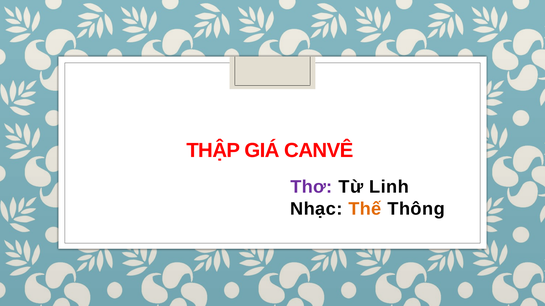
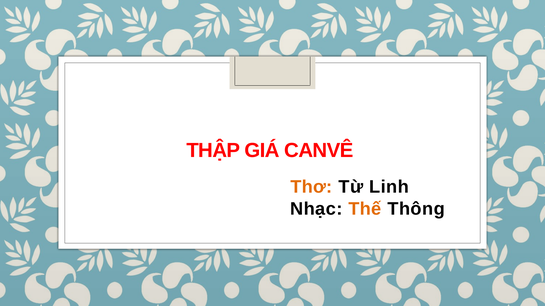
Thơ colour: purple -> orange (311, 187)
